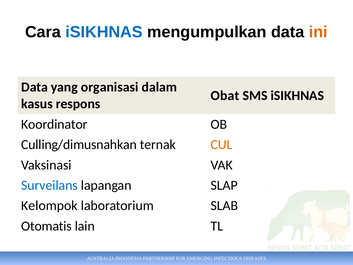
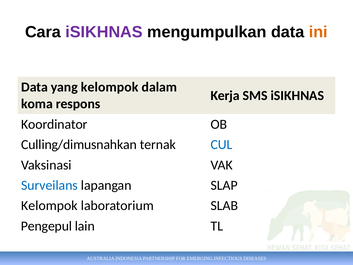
iSIKHNAS colour: blue -> purple (104, 32)
yang organisasi: organisasi -> kelompok (110, 87)
Obat: Obat -> Kerja (225, 95)
kasus: kasus -> koma (37, 104)
CUL colour: orange -> blue (222, 144)
Otomatis: Otomatis -> Pengepul (46, 226)
